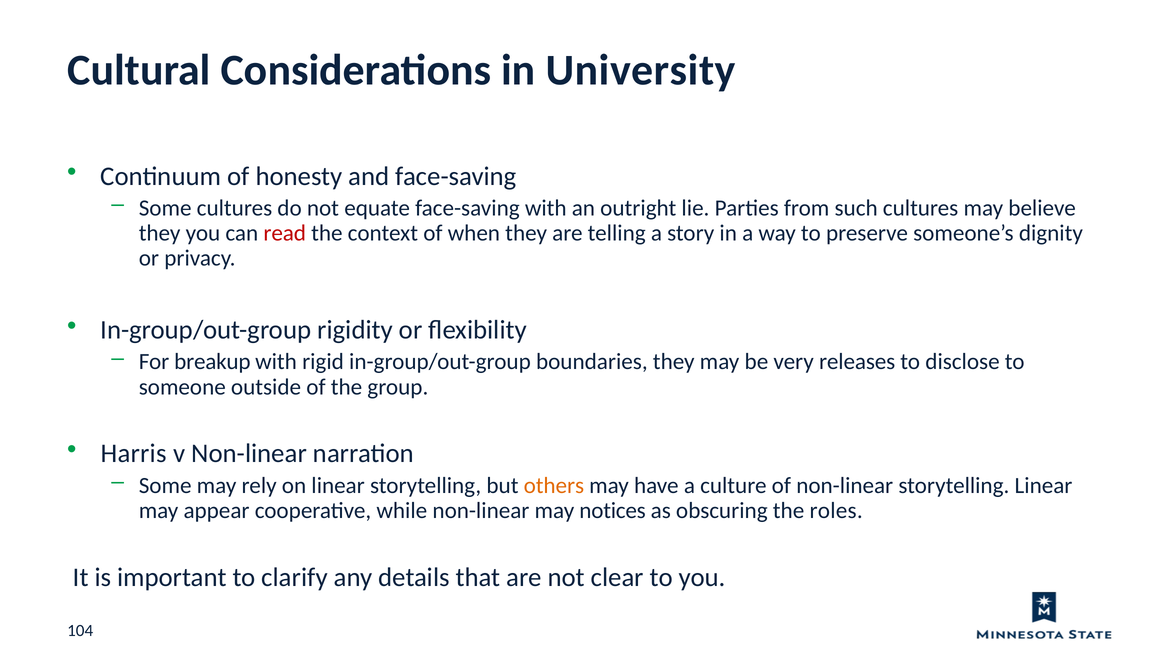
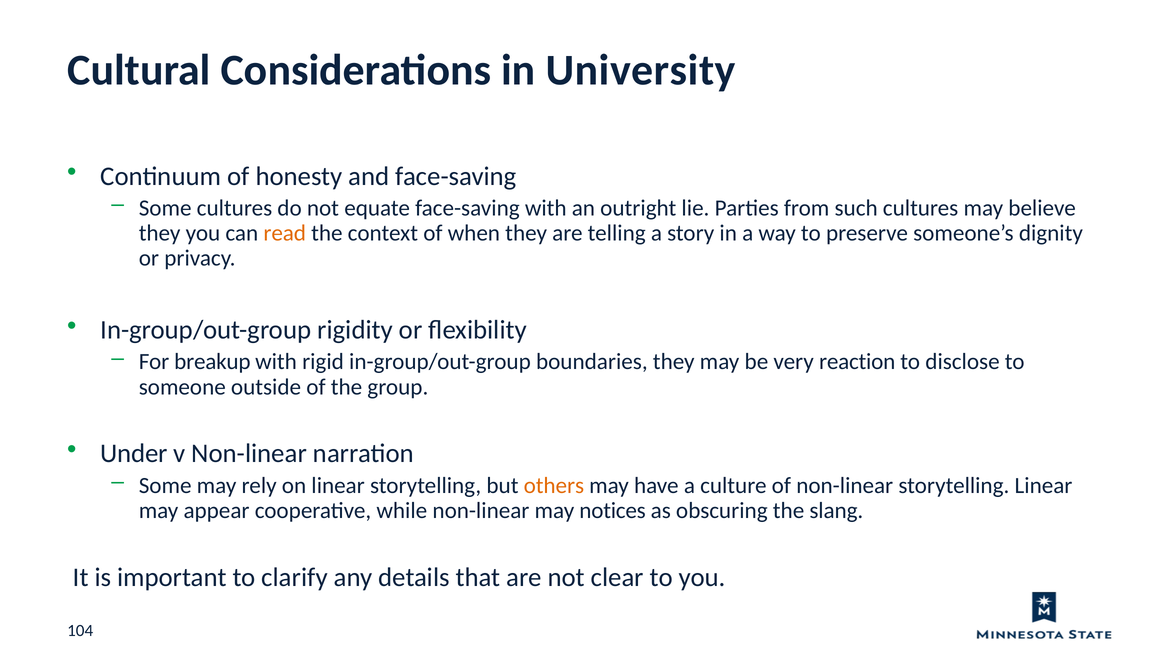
read colour: red -> orange (285, 233)
releases: releases -> reaction (857, 362)
Harris: Harris -> Under (134, 454)
roles: roles -> slang (836, 511)
